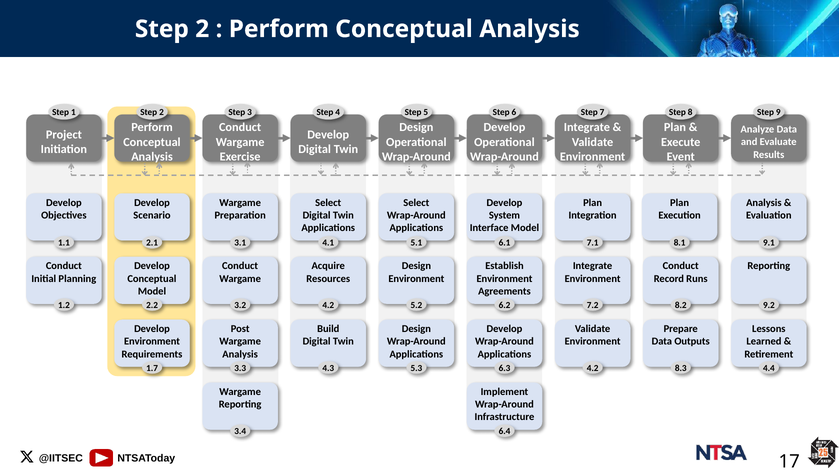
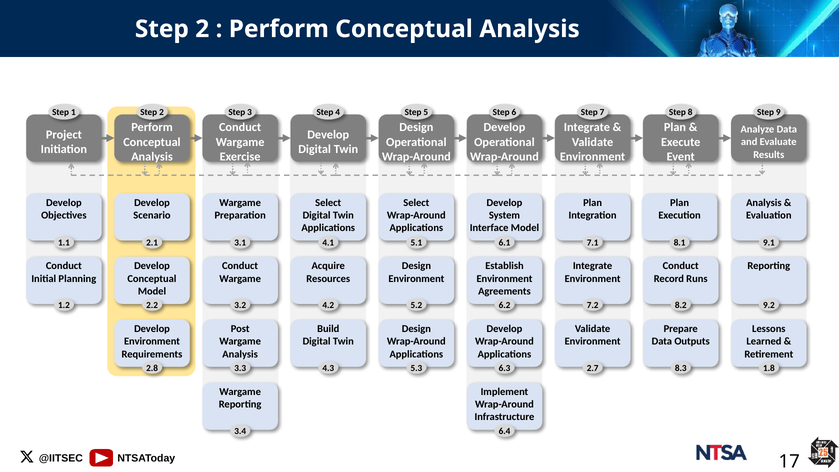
1.7: 1.7 -> 2.8 (152, 368)
4.2: 4.2 -> 2.7 (593, 368)
4.4: 4.4 -> 1.8 (769, 368)
